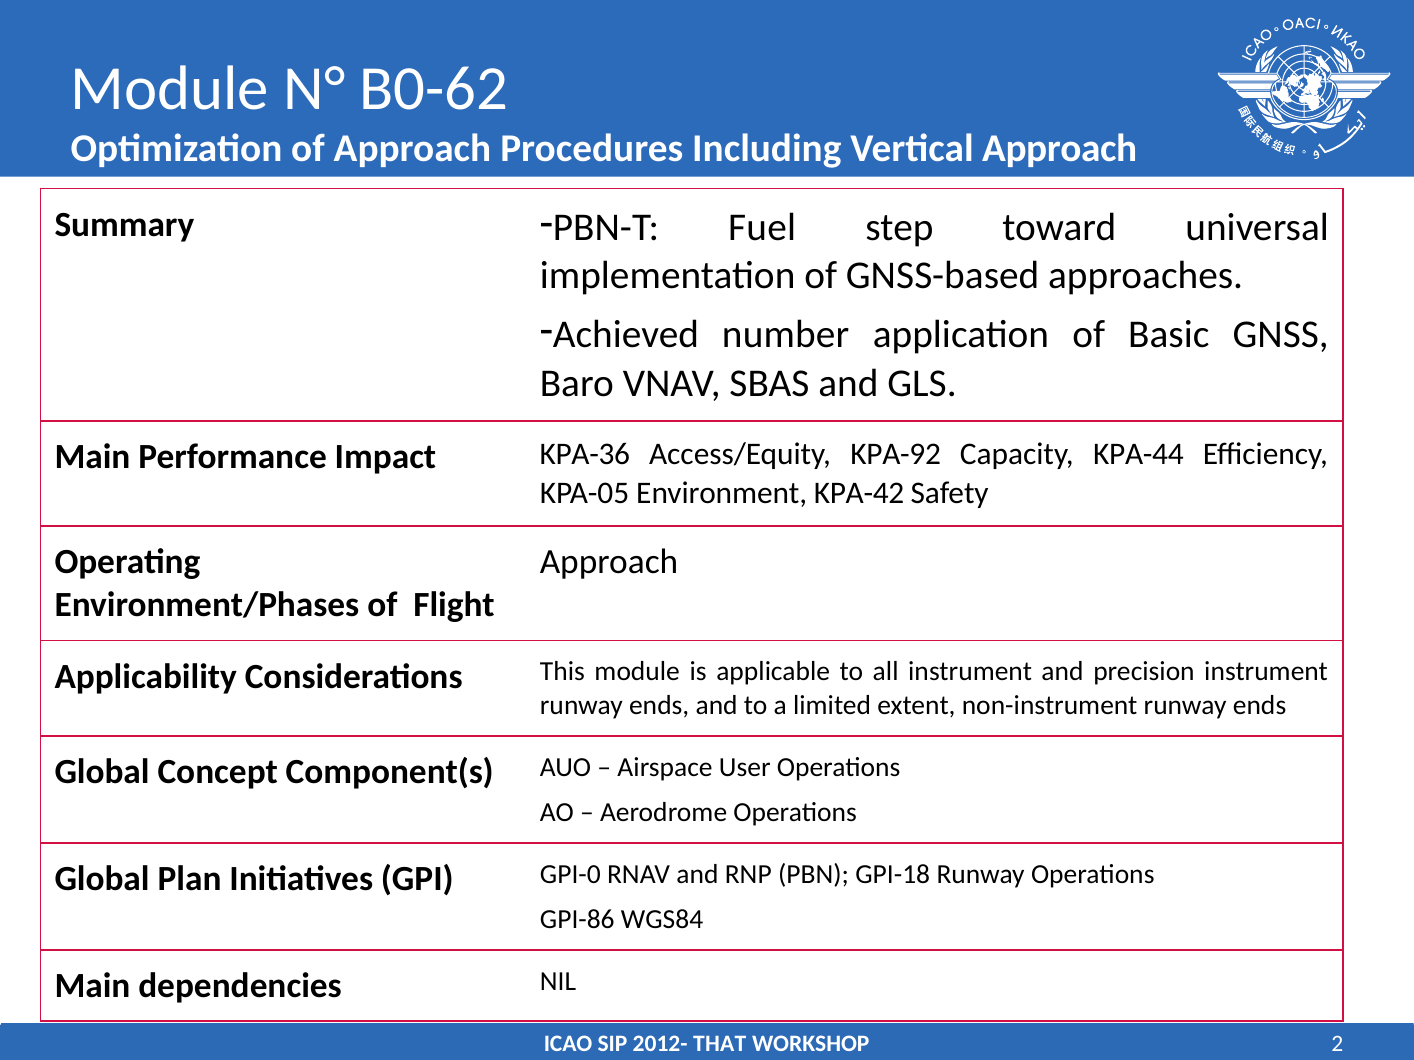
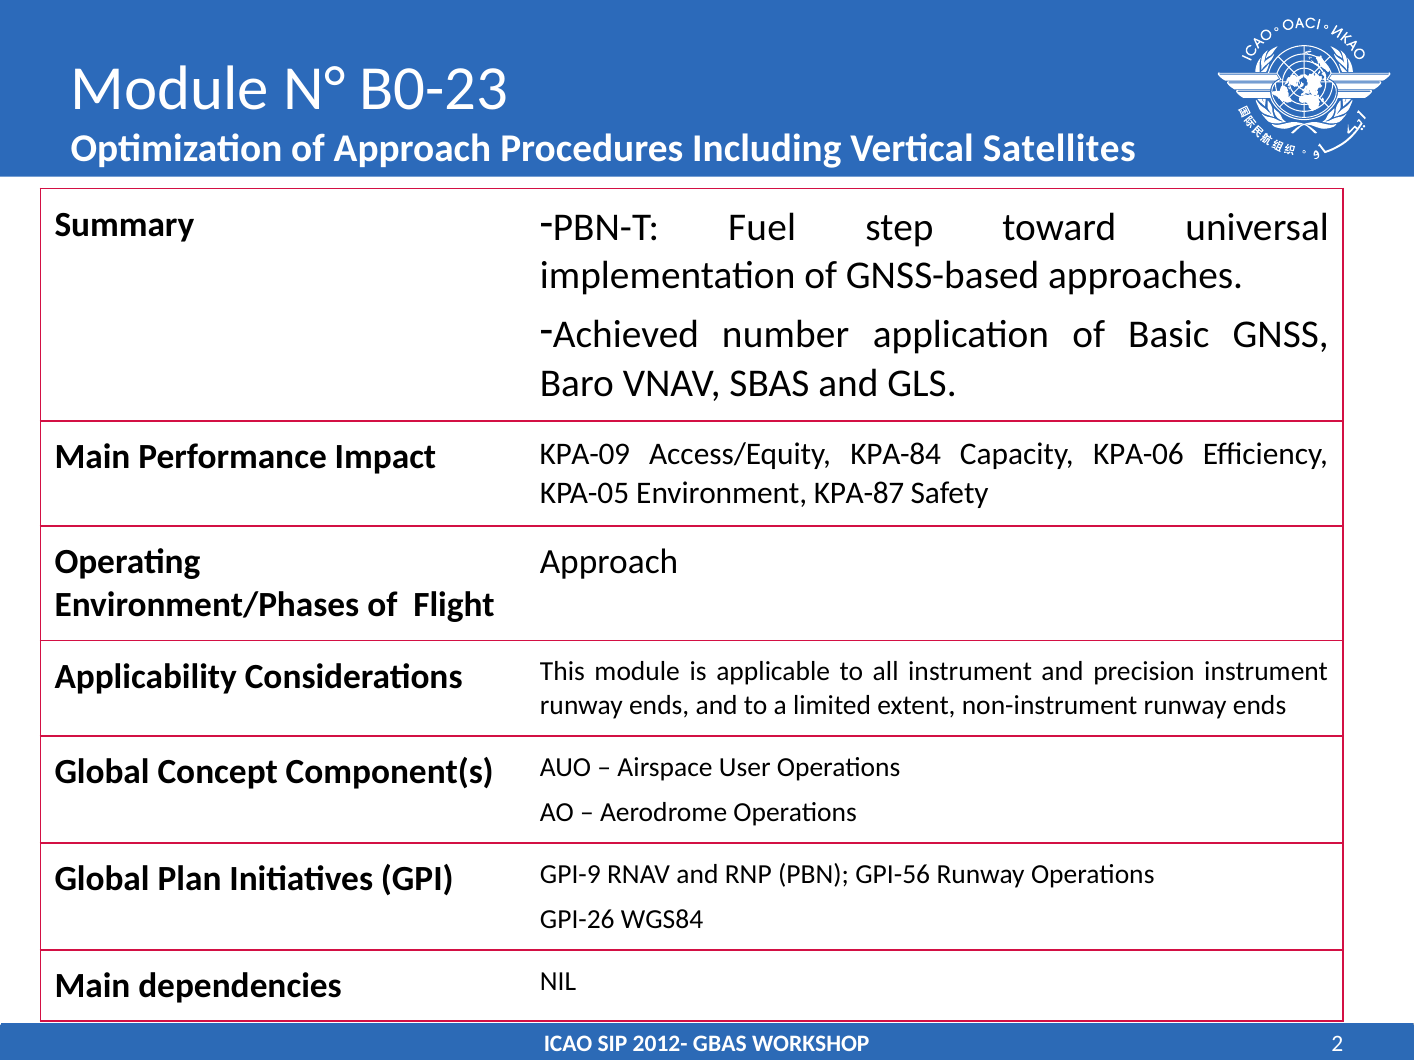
B0-62: B0-62 -> B0-23 (434, 89)
Vertical Approach: Approach -> Satellites (1059, 149)
KPA-36: KPA-36 -> KPA-09 (585, 455)
KPA-92: KPA-92 -> KPA-84 (896, 455)
KPA-44: KPA-44 -> KPA-06 (1138, 455)
KPA-42: KPA-42 -> KPA-87 (859, 493)
GPI-0: GPI-0 -> GPI-9 (570, 874)
GPI-18: GPI-18 -> GPI-56 (893, 874)
GPI-86: GPI-86 -> GPI-26 (577, 920)
THAT: THAT -> GBAS (720, 1044)
